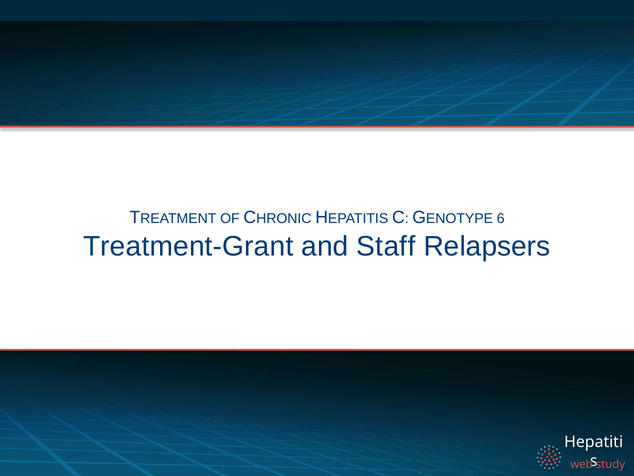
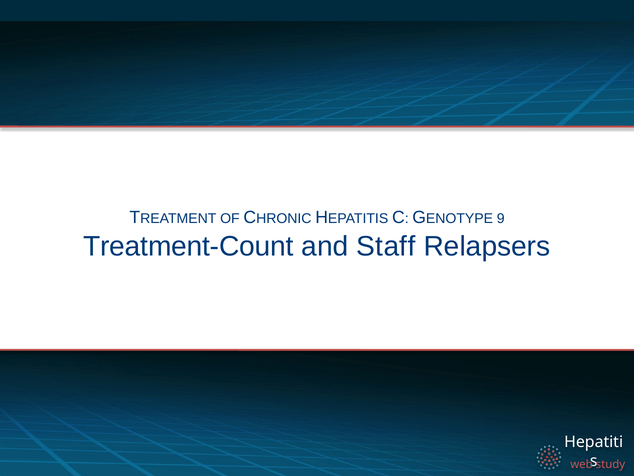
6: 6 -> 9 (501, 218)
Treatment-Grant: Treatment-Grant -> Treatment-Count (188, 246)
